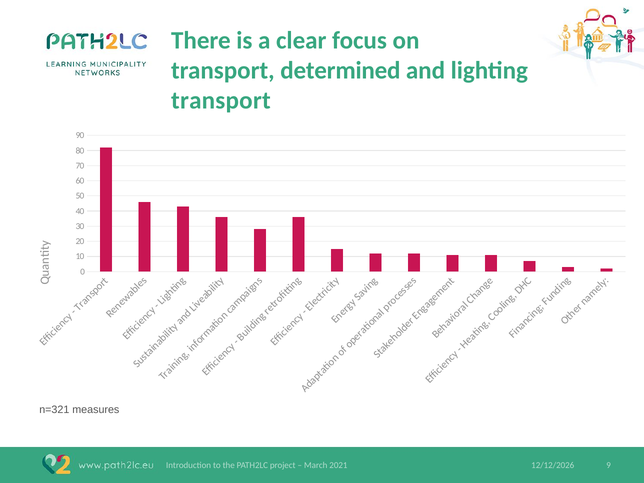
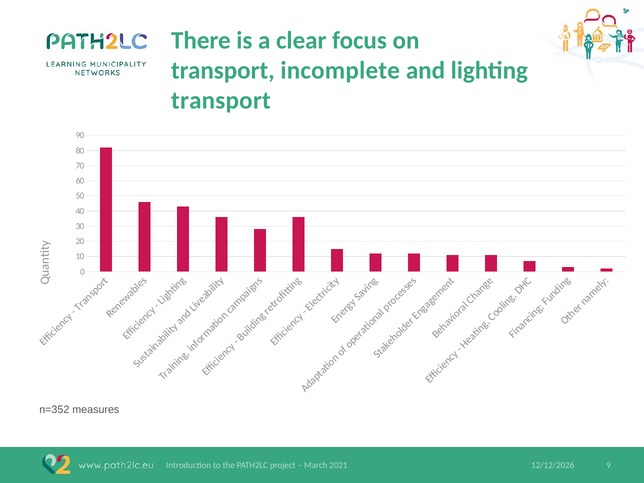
determined: determined -> incomplete (340, 70)
n=321: n=321 -> n=352 (54, 410)
